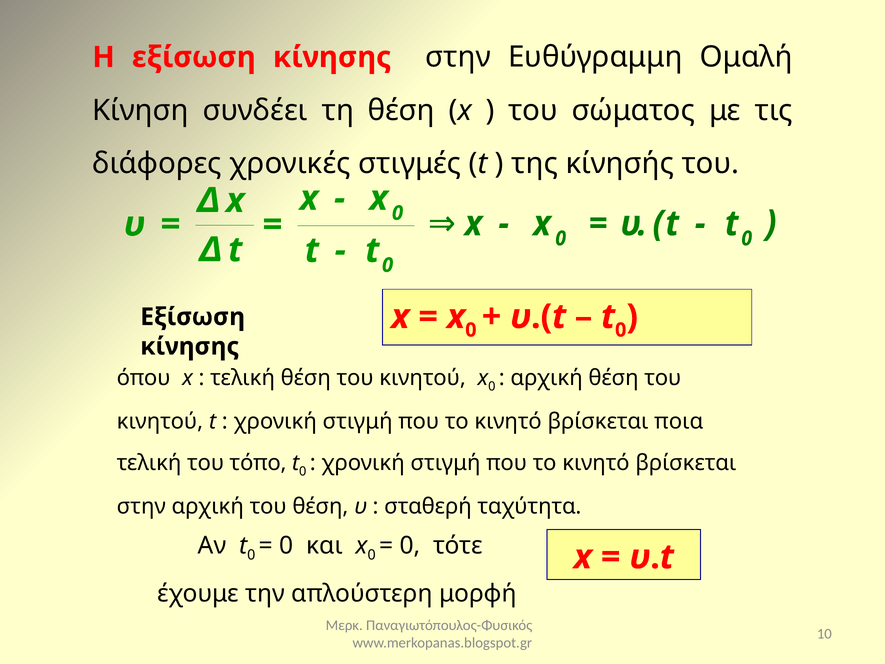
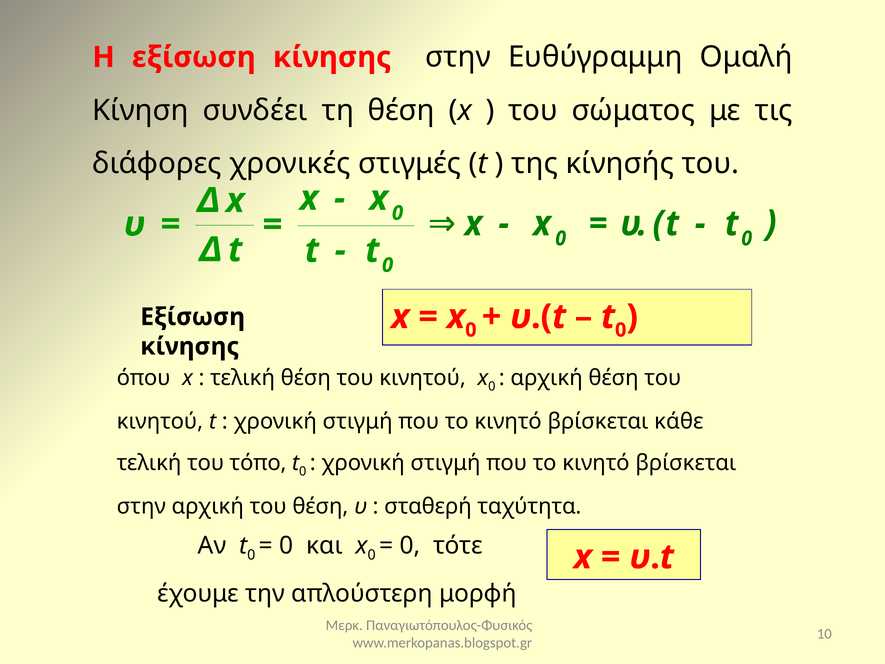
ποια: ποια -> κάθε (679, 421)
